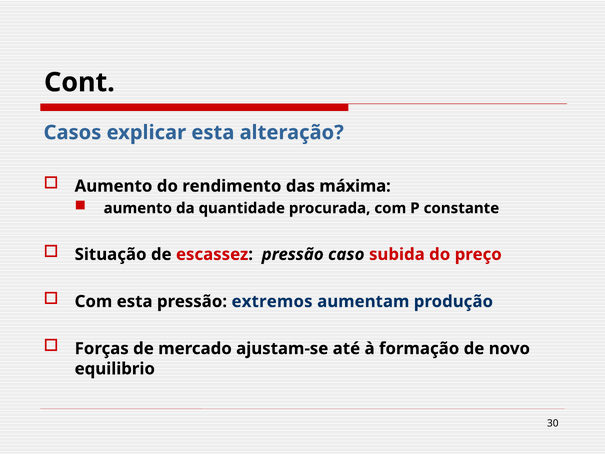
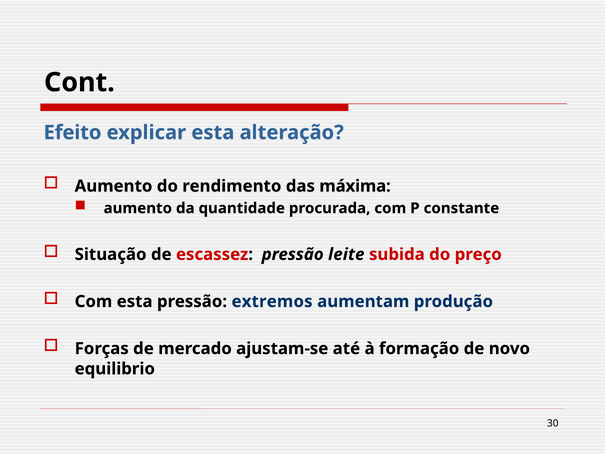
Casos: Casos -> Efeito (73, 132)
caso: caso -> leite (346, 254)
